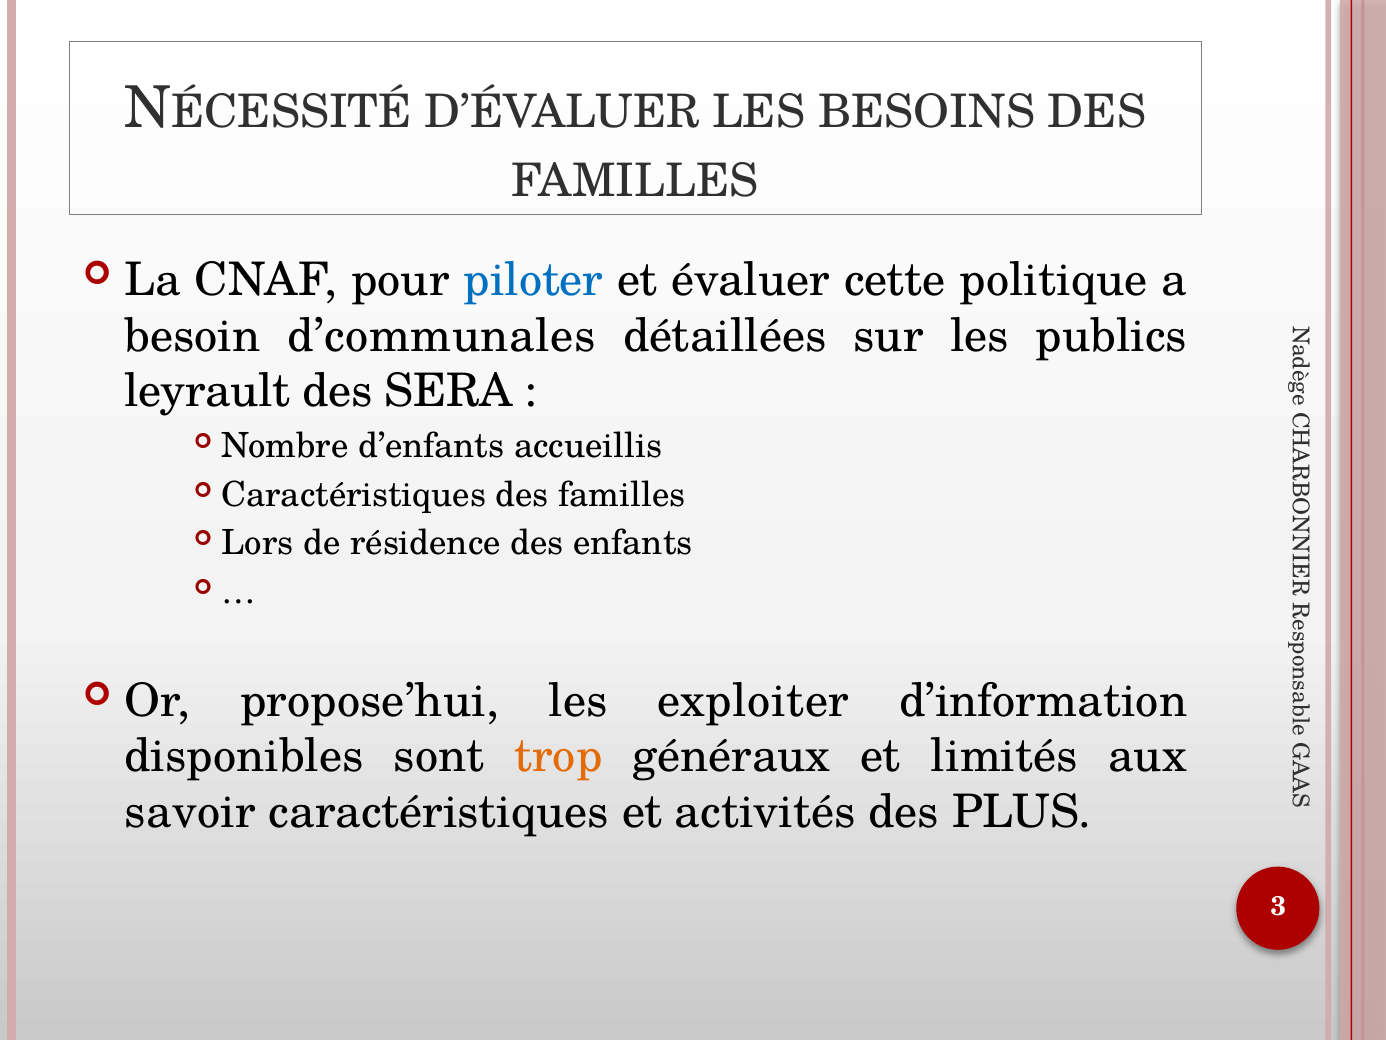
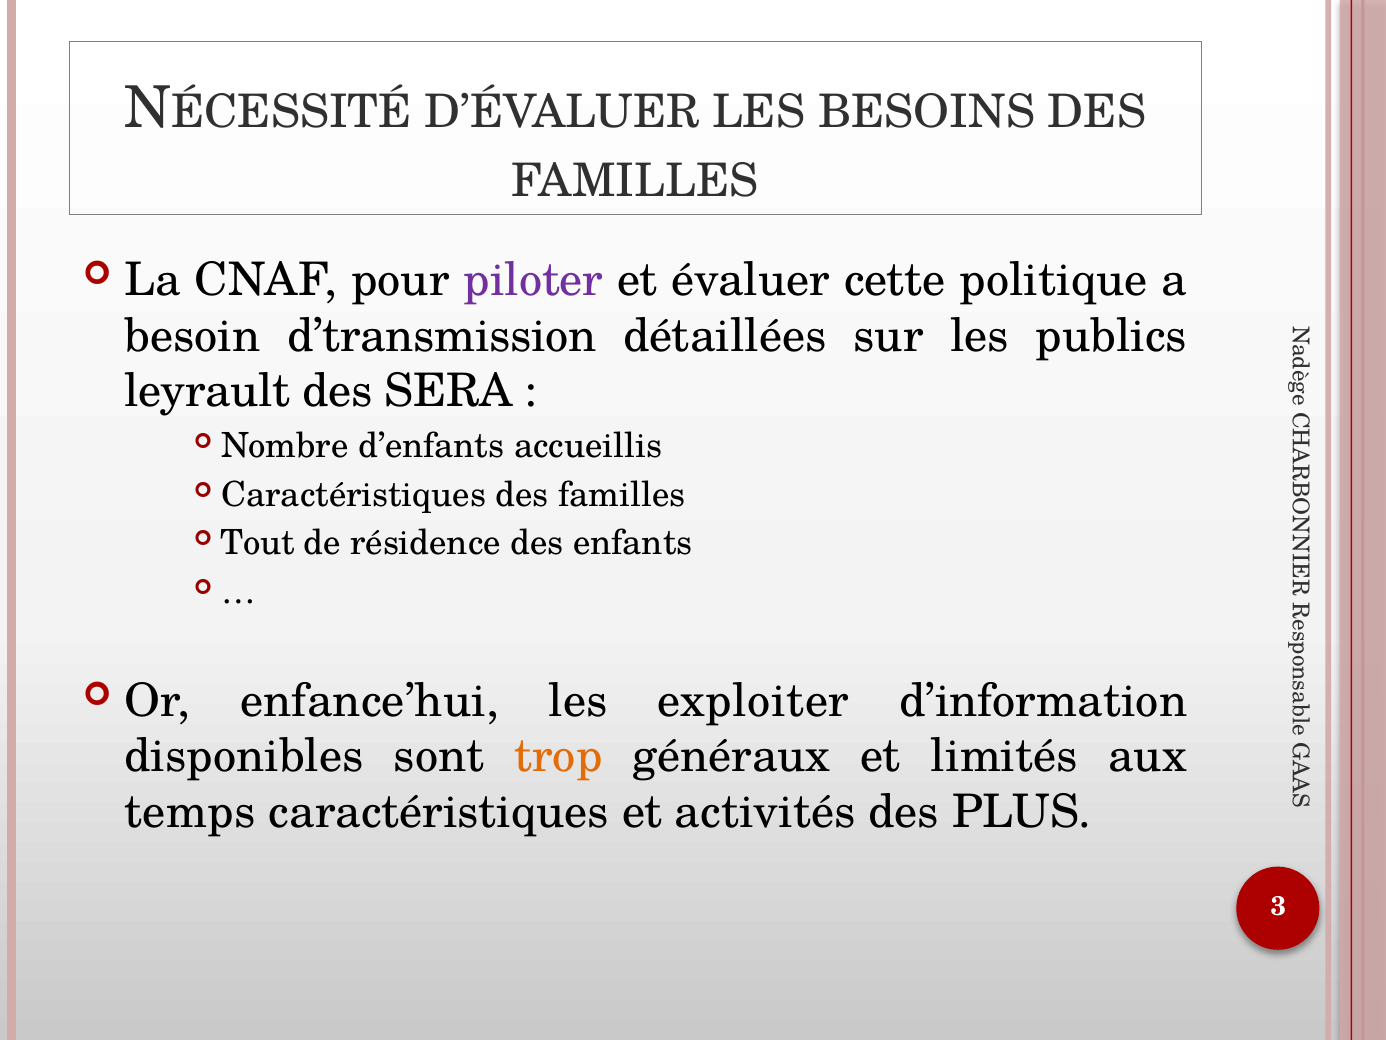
piloter colour: blue -> purple (534, 280)
d’communales: d’communales -> d’transmission (442, 336)
Lors: Lors -> Tout (258, 543)
propose’hui: propose’hui -> enfance’hui (369, 701)
savoir: savoir -> temps (190, 812)
